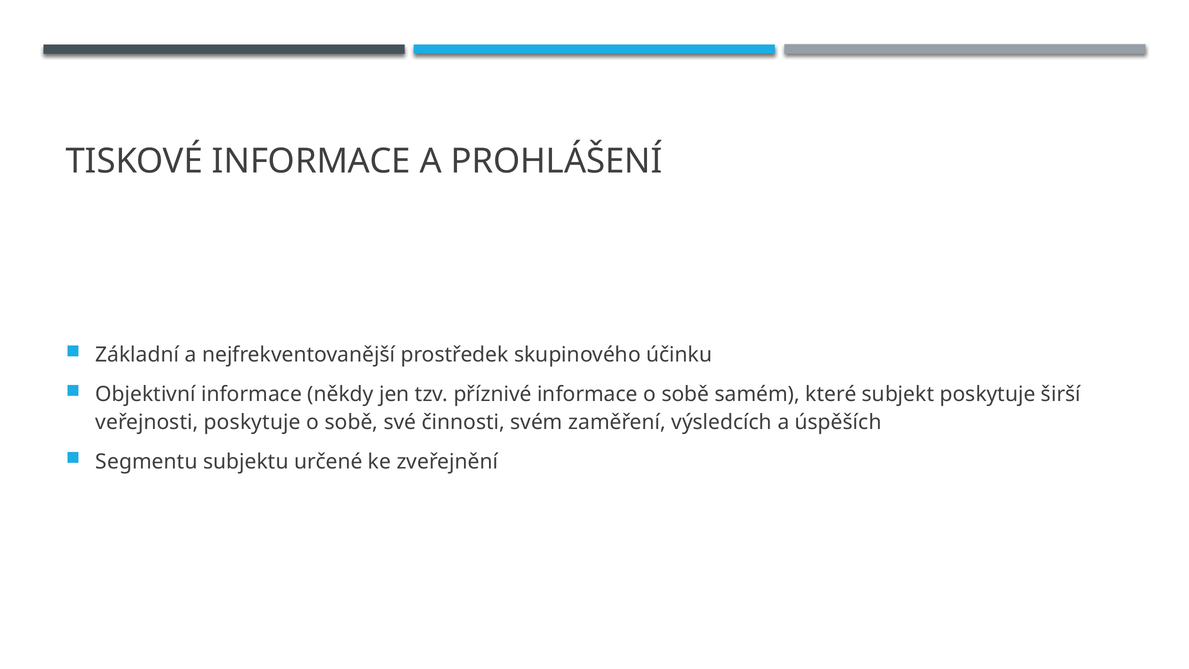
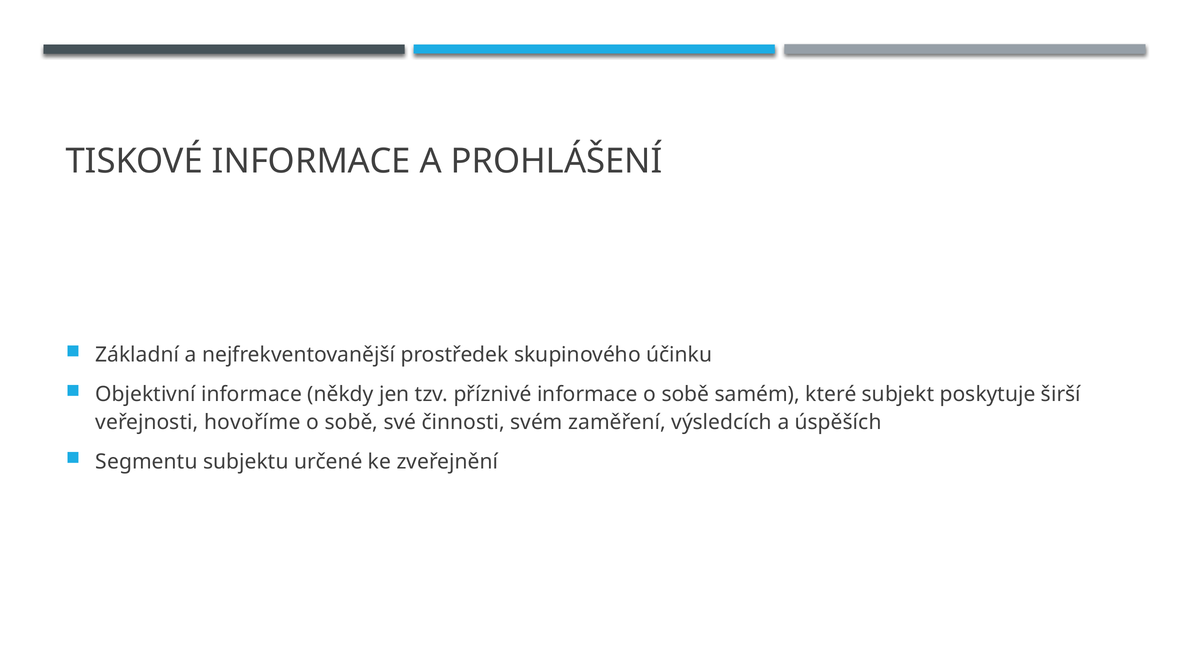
veřejnosti poskytuje: poskytuje -> hovoříme (252, 422)
